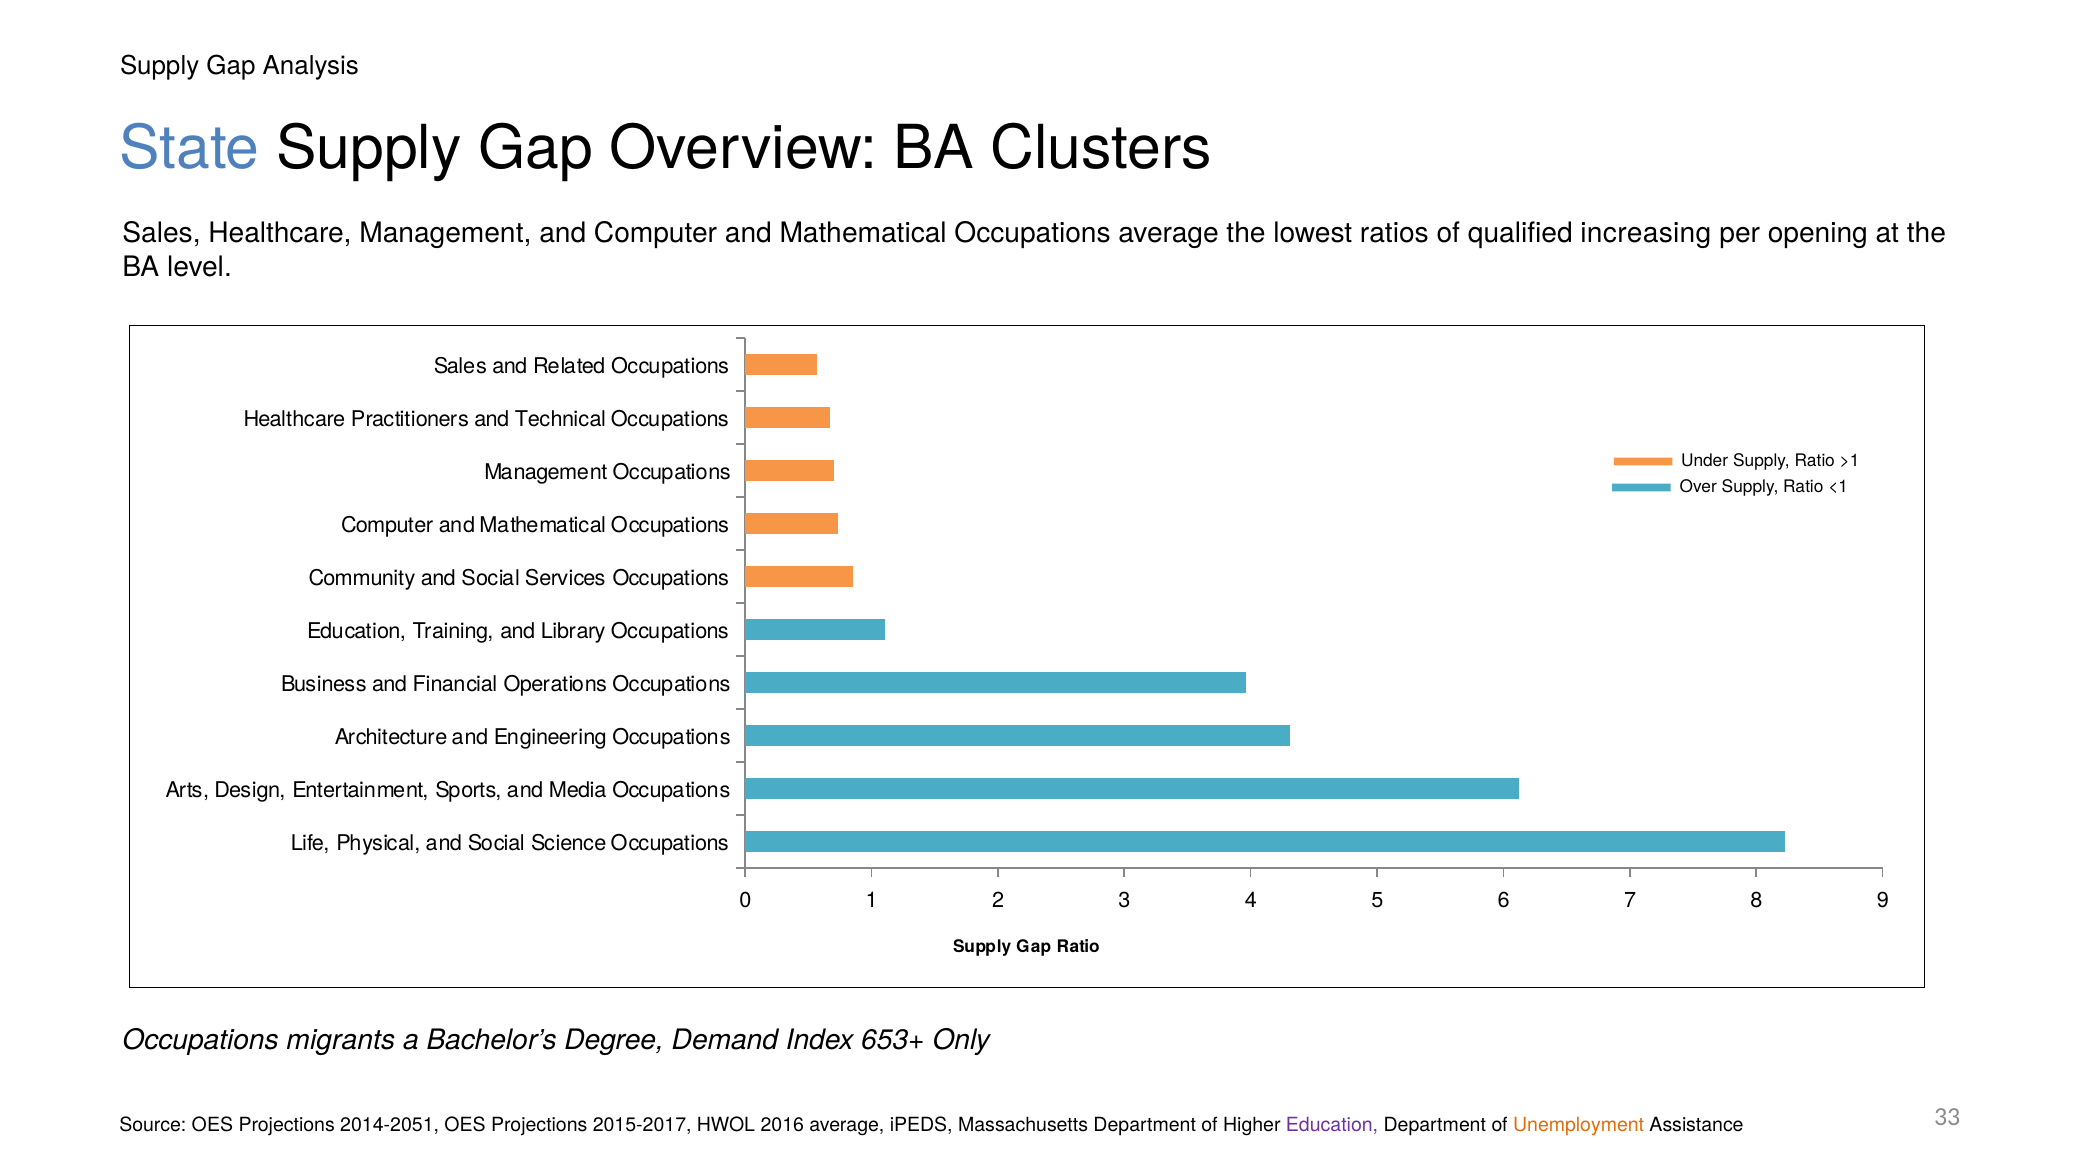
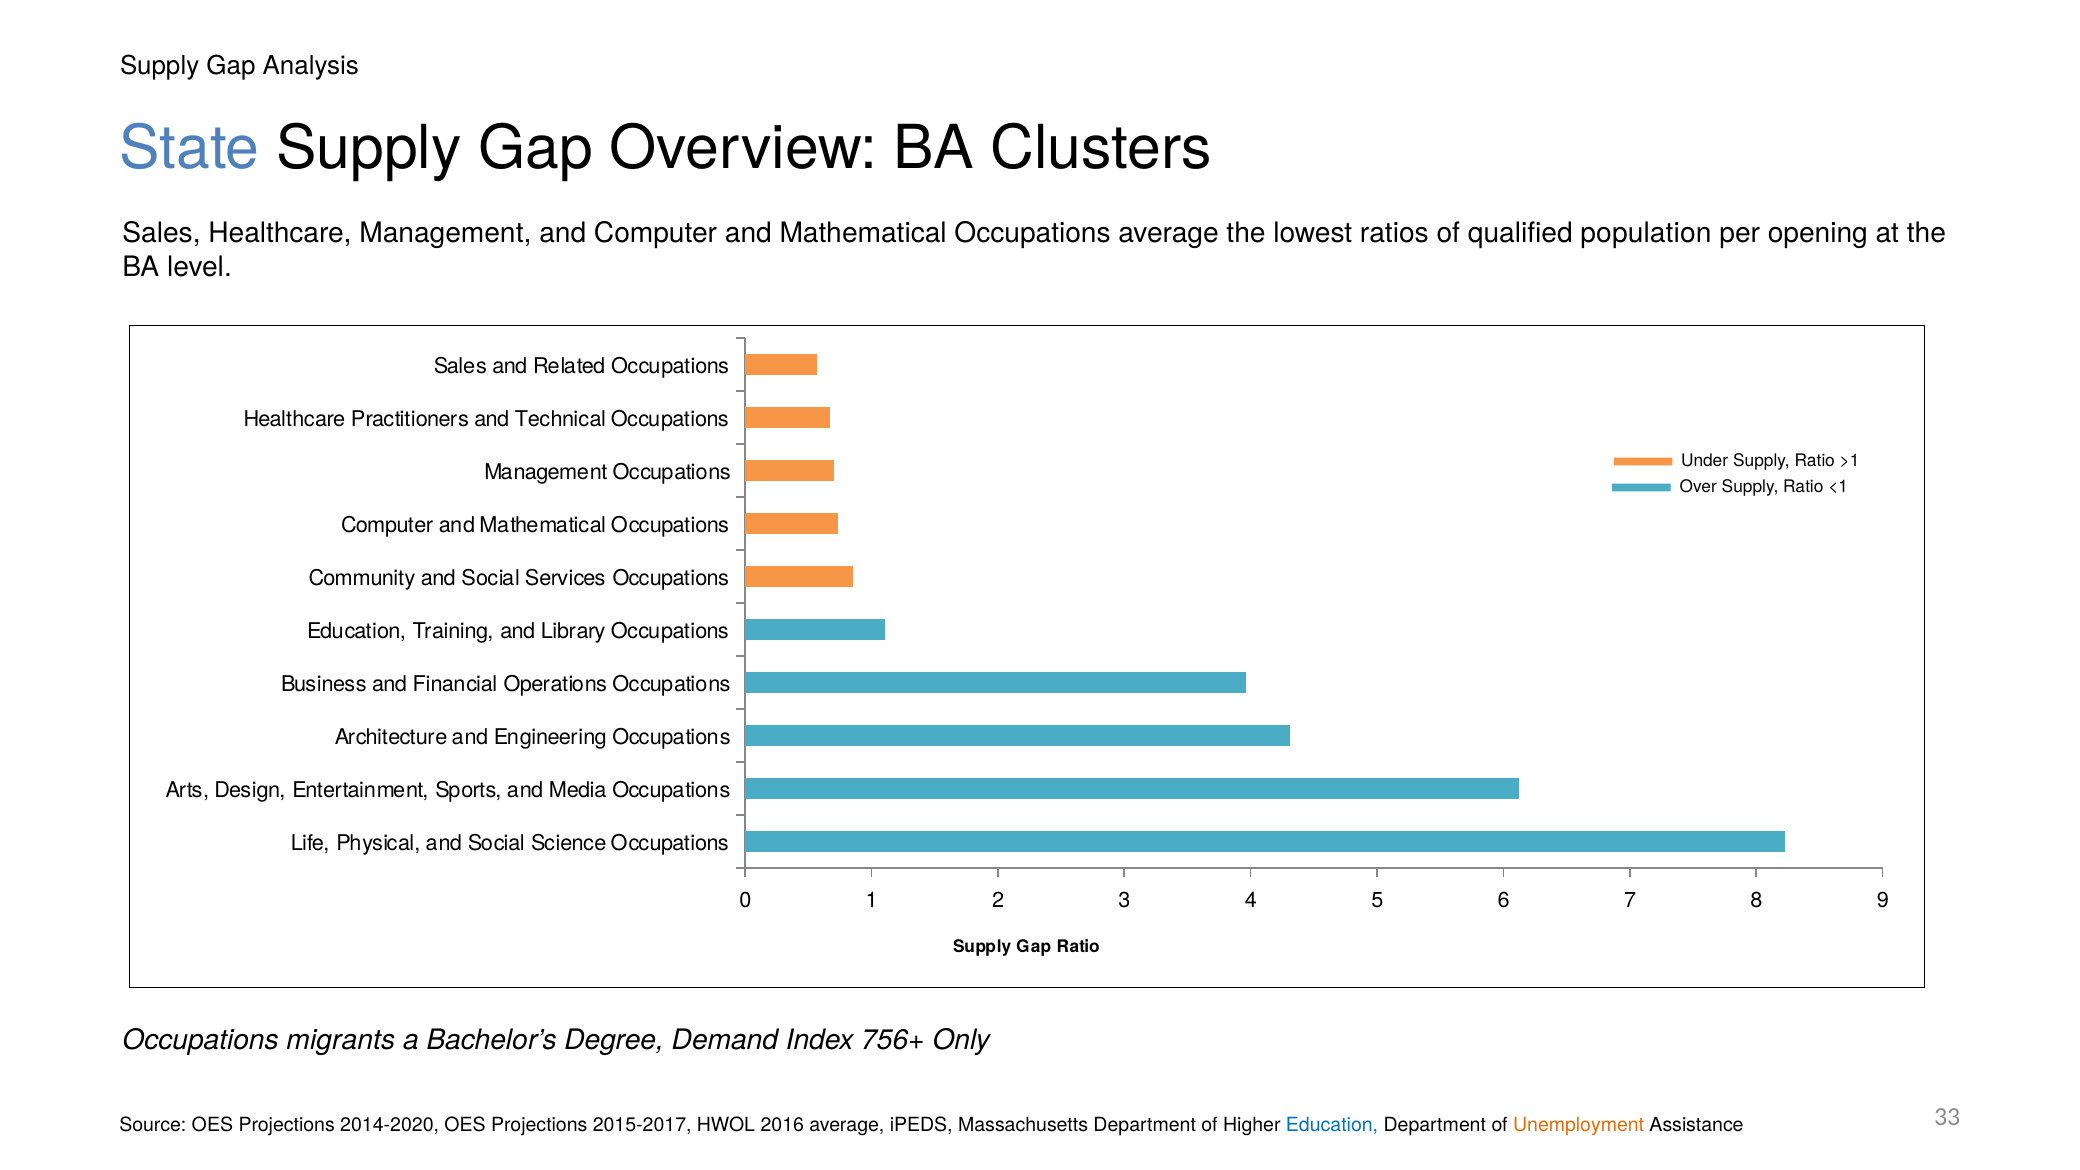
increasing: increasing -> population (1646, 233)
653+: 653+ -> 756+ (893, 1041)
2014-2051: 2014-2051 -> 2014-2020 (390, 1125)
Education colour: purple -> blue (1332, 1125)
